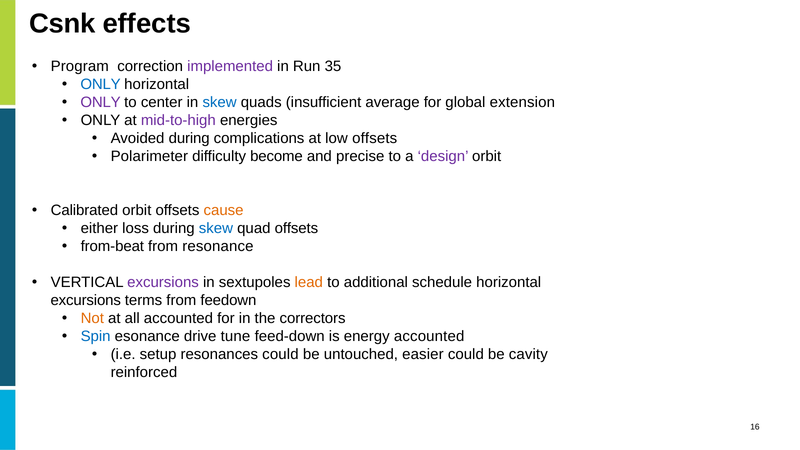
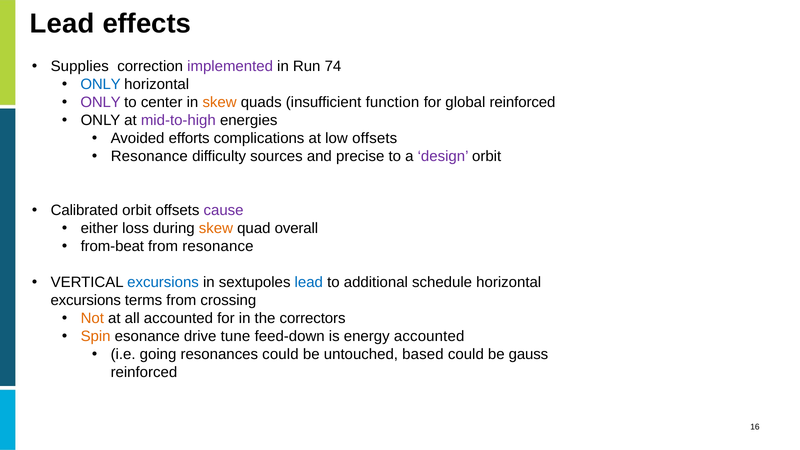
Csnk: Csnk -> Lead (62, 24)
Program: Program -> Supplies (80, 66)
35: 35 -> 74 (333, 66)
skew colour: blue -> orange (220, 102)
average: average -> function (392, 102)
global extension: extension -> reinforced (522, 102)
Avoided during: during -> efforts (189, 138)
Polarimeter: Polarimeter -> Resonance (149, 156)
become: become -> sources (276, 156)
cause colour: orange -> purple (224, 210)
skew colour: blue -> orange (216, 228)
quad offsets: offsets -> overall (296, 228)
excursions colour: purple -> blue (163, 282)
lead colour: orange -> blue (309, 282)
feedown: feedown -> crossing (228, 300)
Spin colour: blue -> orange (96, 336)
setup: setup -> going (158, 354)
easier: easier -> based (423, 354)
cavity: cavity -> gauss (528, 354)
